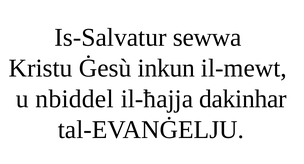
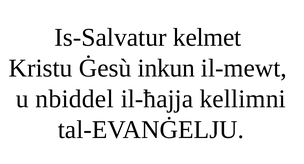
sewwa: sewwa -> kelmet (207, 37)
dakinhar: dakinhar -> kellimni (243, 99)
